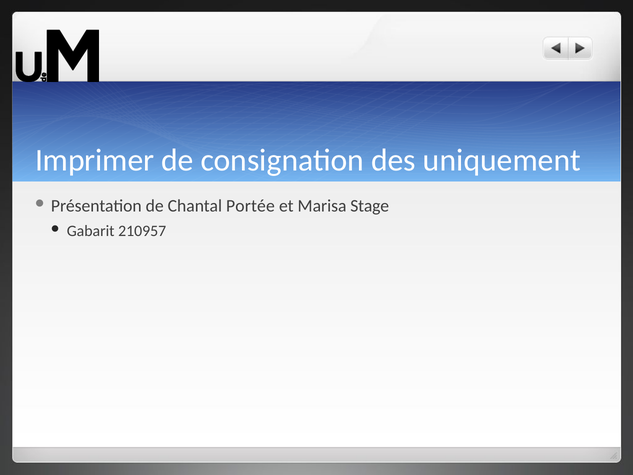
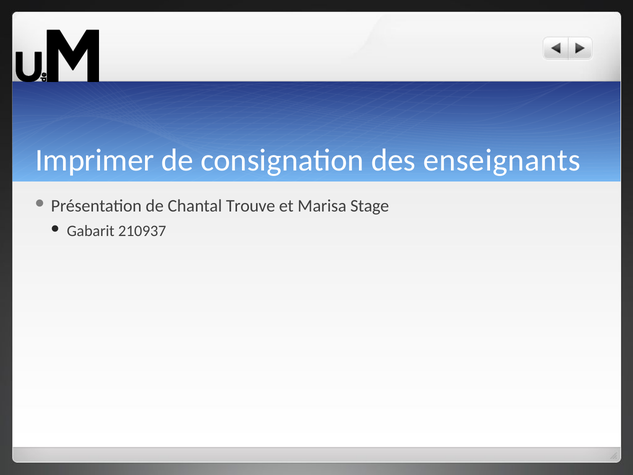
uniquement: uniquement -> enseignants (502, 160)
Portée: Portée -> Trouve (251, 206)
210957: 210957 -> 210937 (142, 231)
